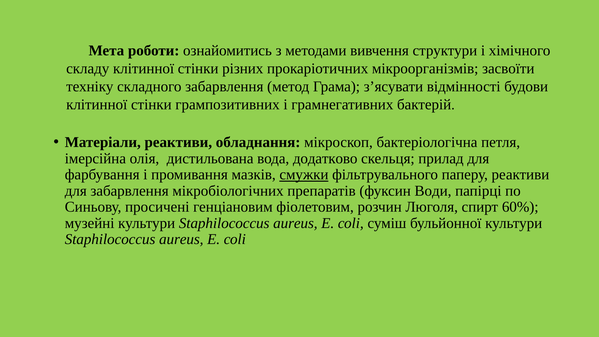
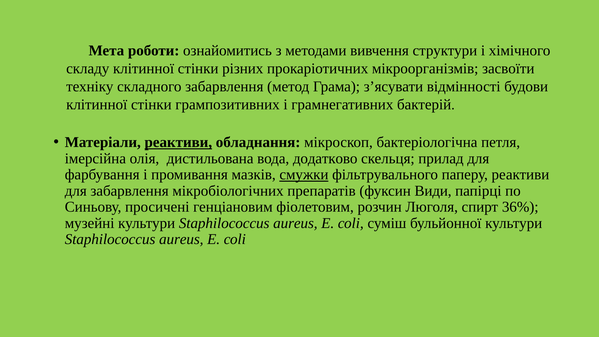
реактиви underline: none -> present (178, 142)
Води: Води -> Види (433, 191)
60%: 60% -> 36% (520, 207)
